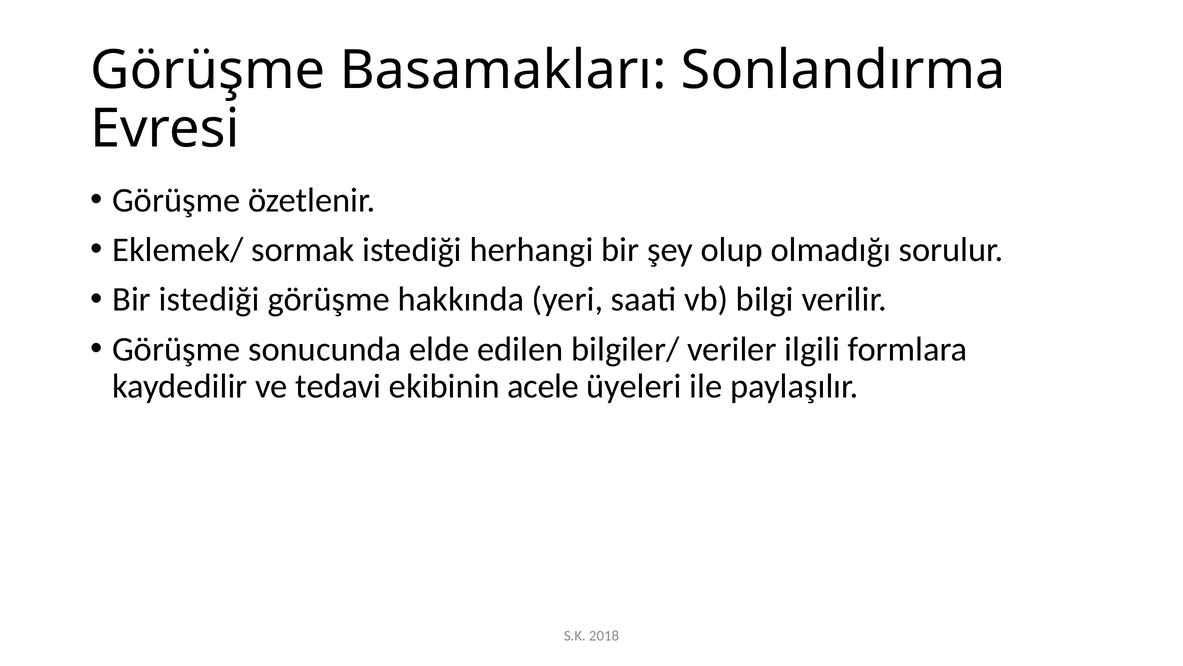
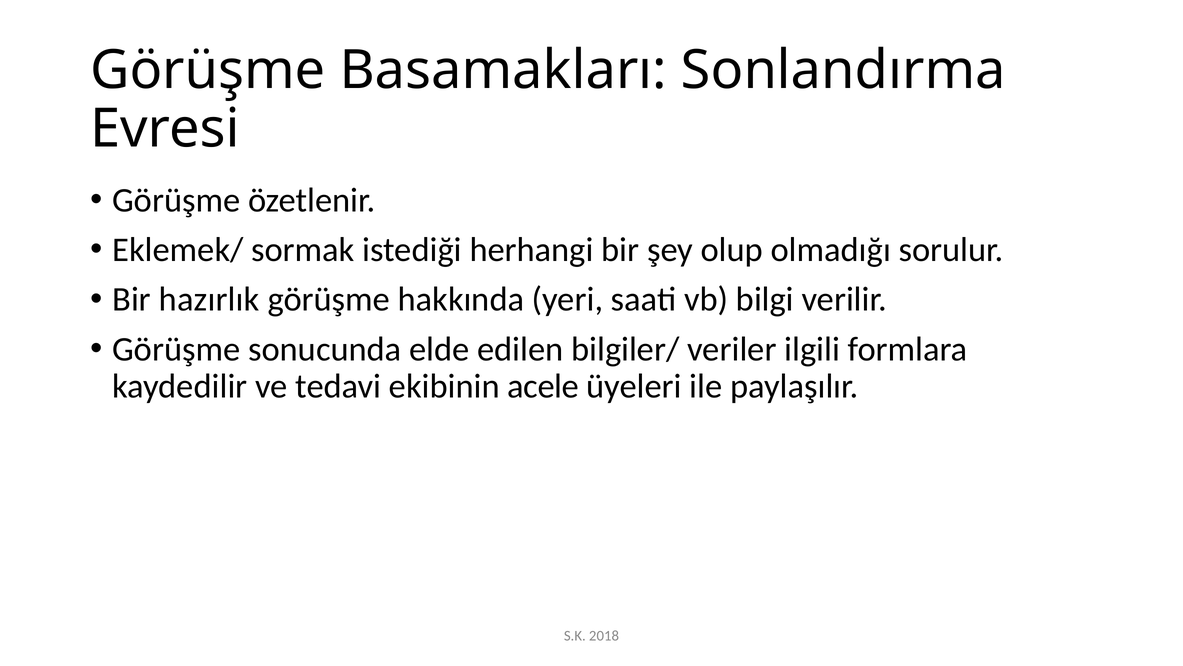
Bir istediği: istediği -> hazırlık (209, 299)
